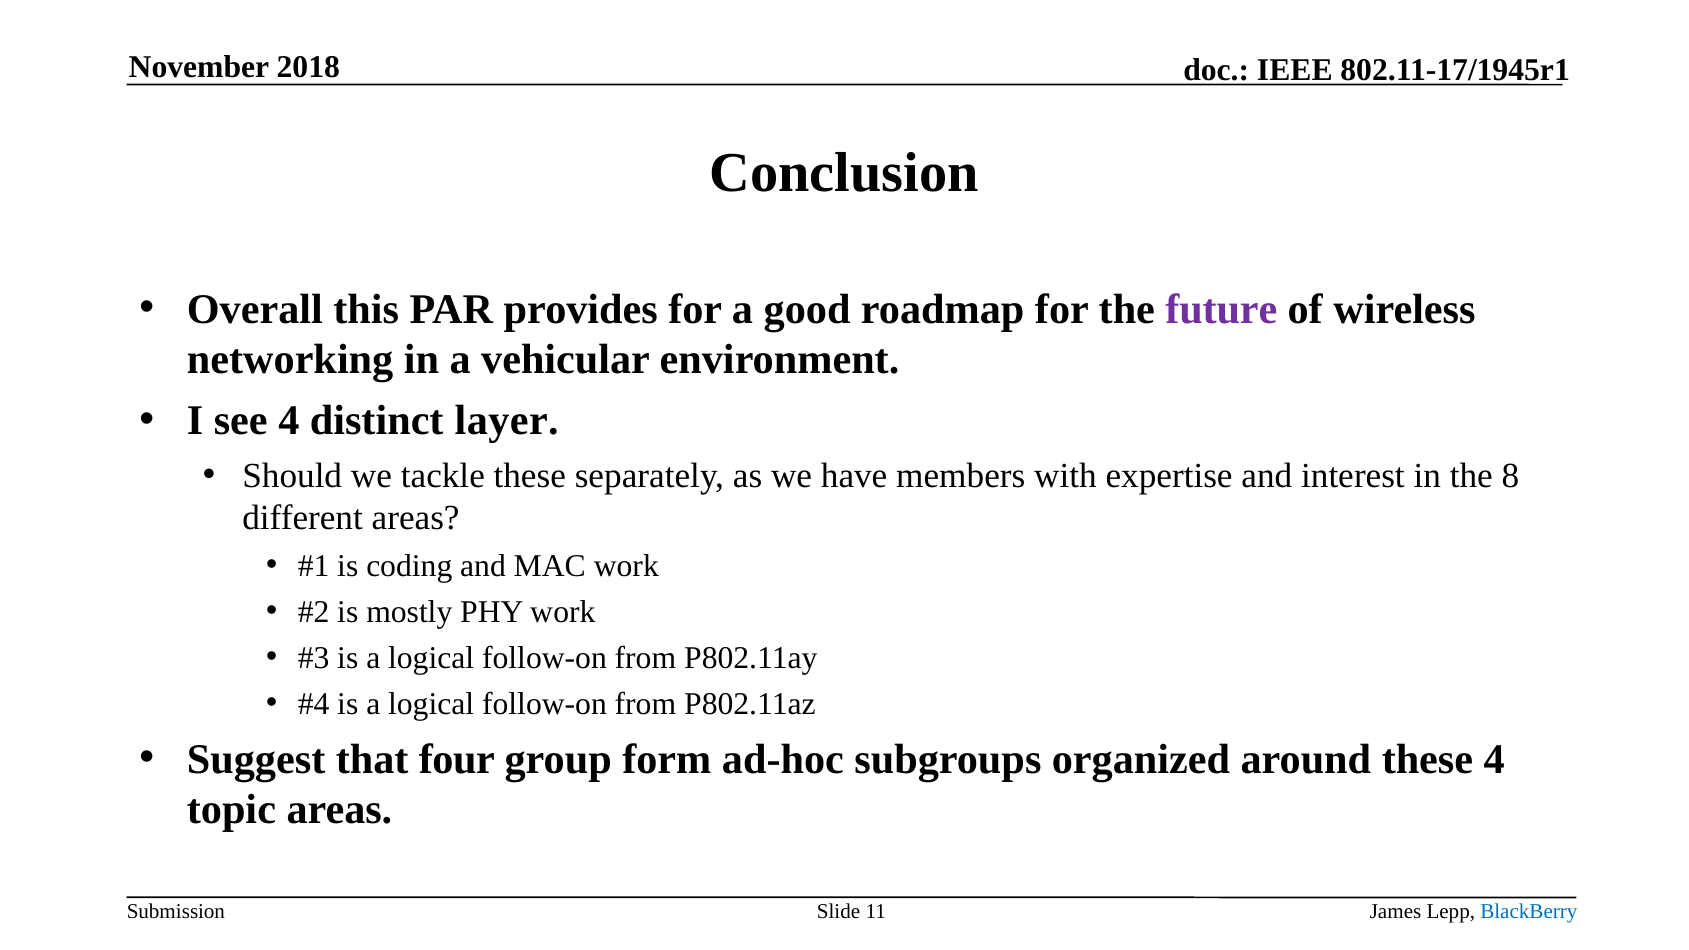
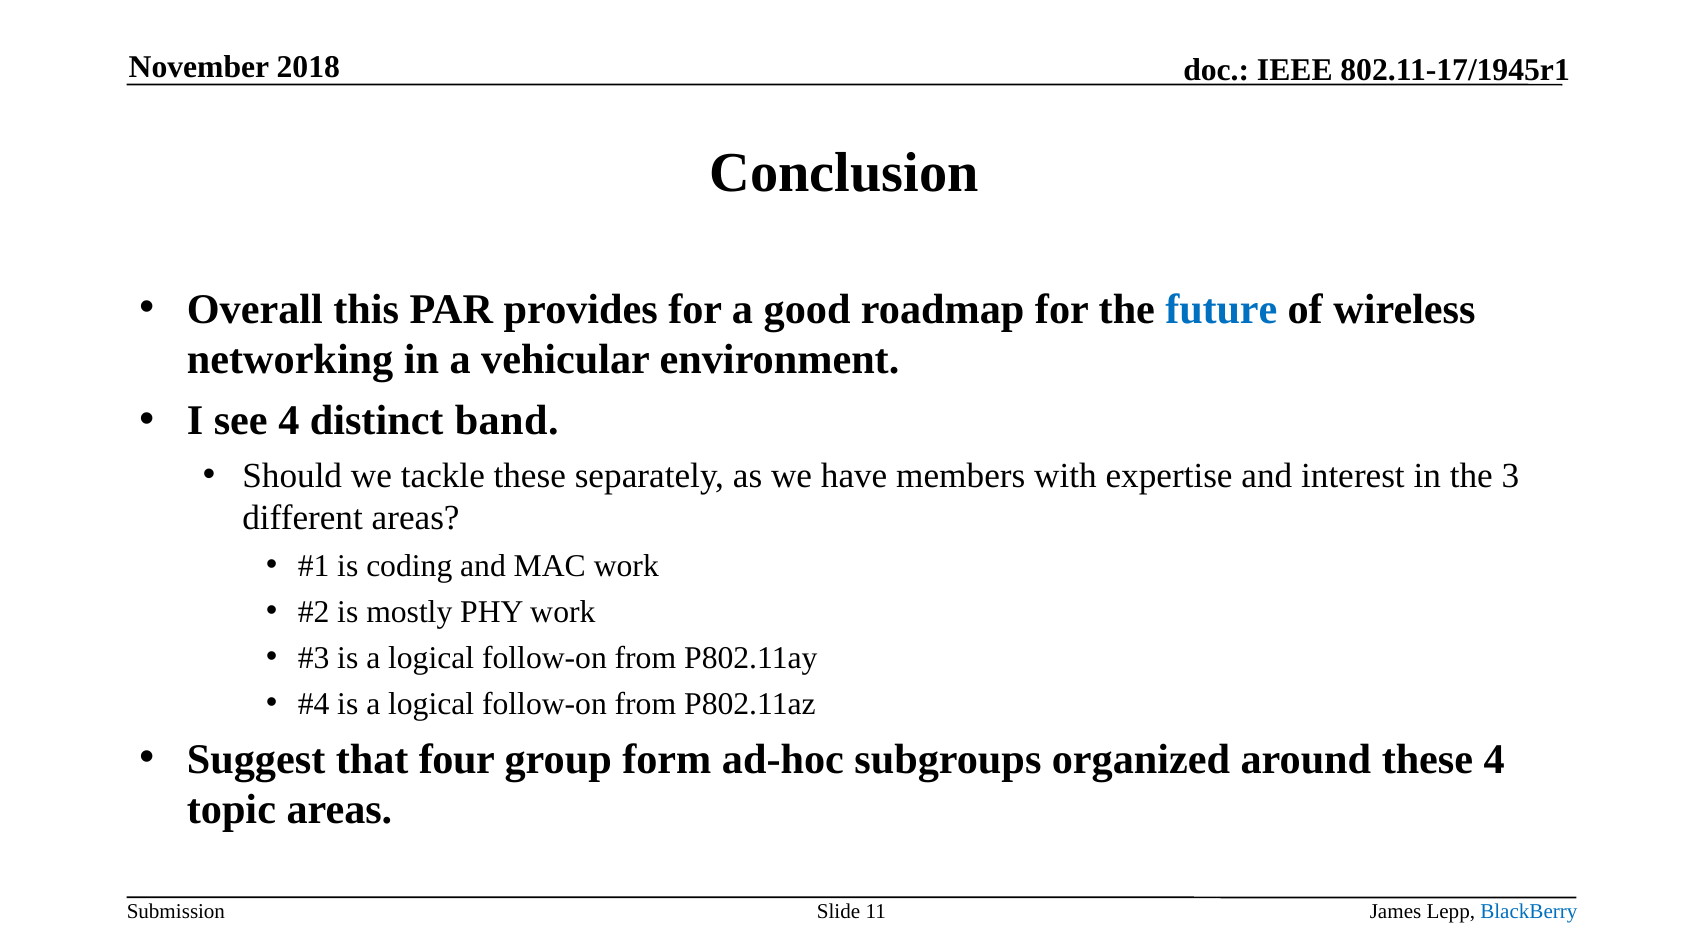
future colour: purple -> blue (1221, 309)
layer: layer -> band (507, 421)
8: 8 -> 3 (1510, 476)
